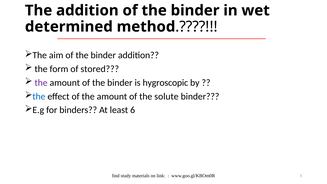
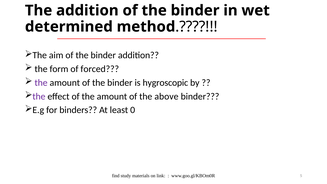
stored: stored -> forced (100, 69)
the colour: blue -> purple (39, 96)
solute: solute -> above (166, 96)
6: 6 -> 0 (133, 110)
